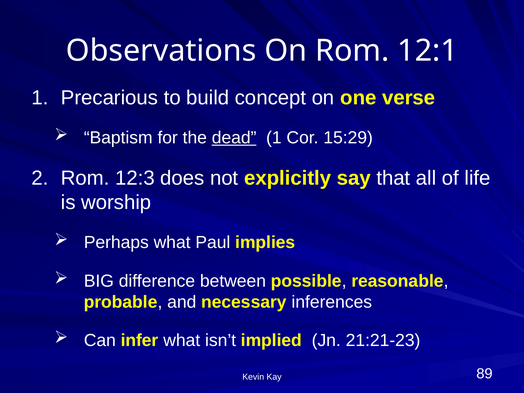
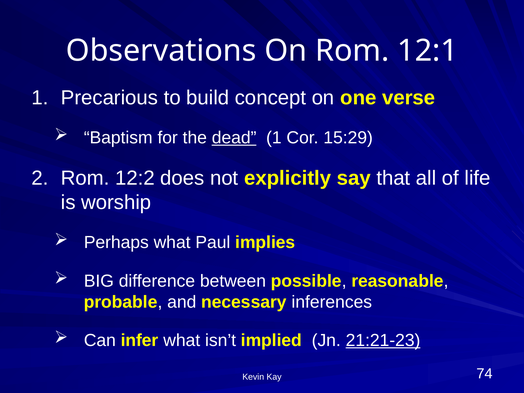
12:3: 12:3 -> 12:2 (135, 178)
21:21-23 underline: none -> present (383, 340)
89: 89 -> 74 (484, 374)
